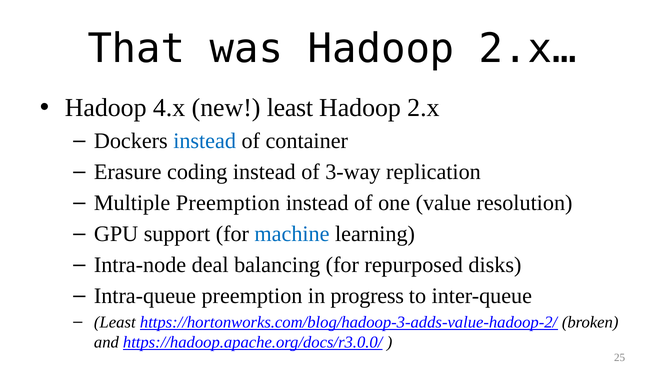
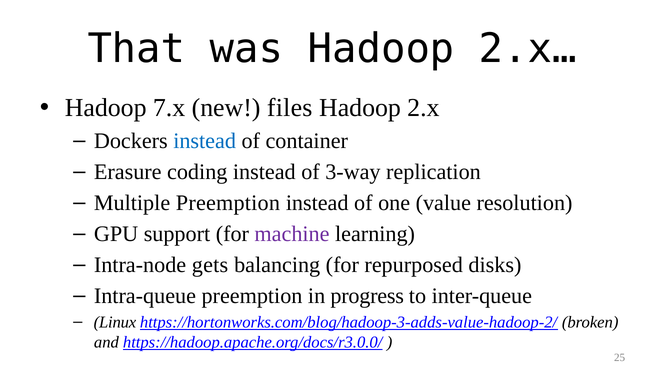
4.x: 4.x -> 7.x (169, 108)
new least: least -> files (290, 108)
machine colour: blue -> purple (292, 234)
deal: deal -> gets (210, 265)
Least: Least -> Linux (115, 322)
